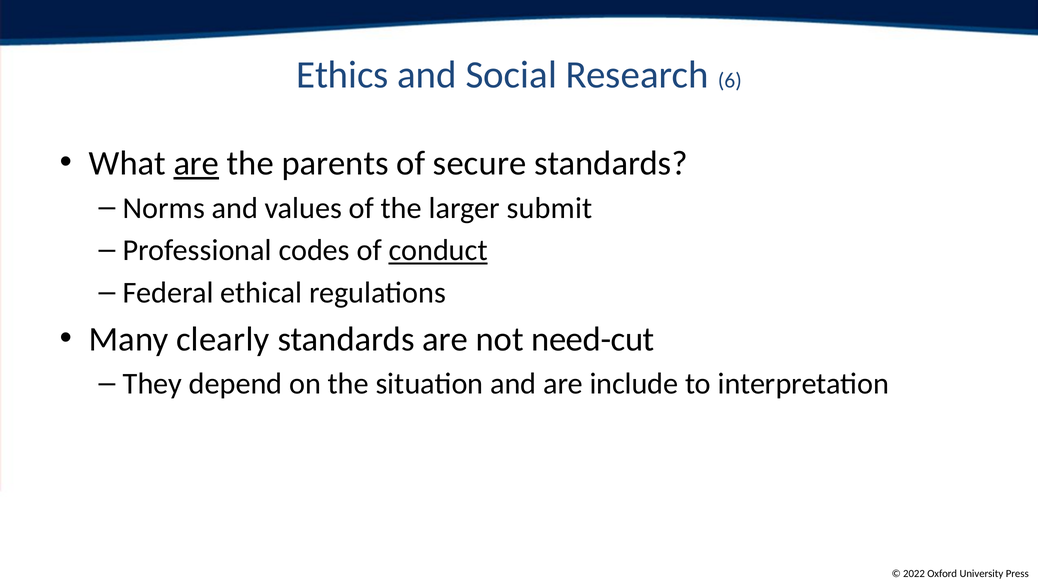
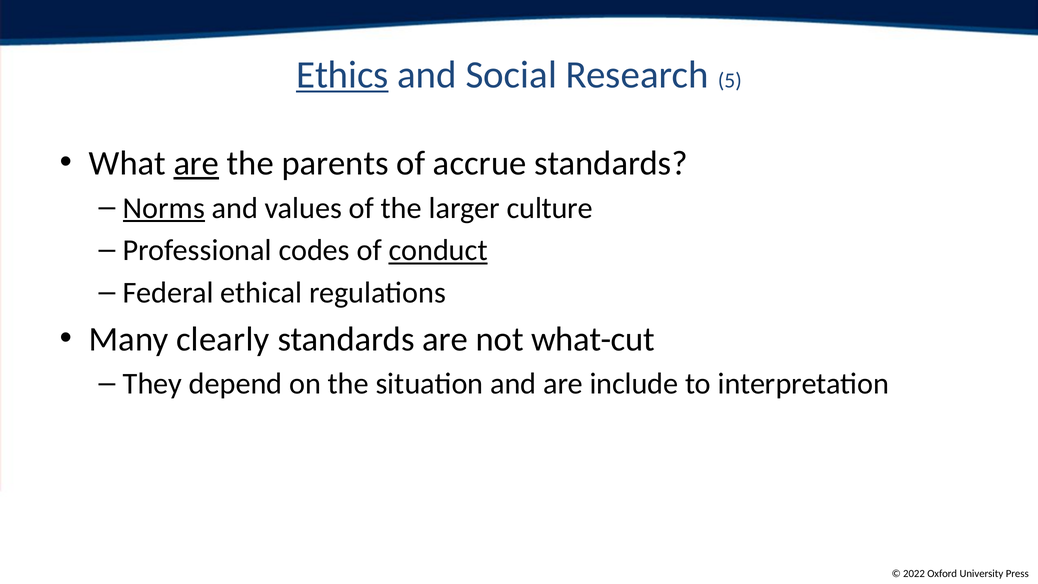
Ethics underline: none -> present (342, 75)
Research 6: 6 -> 5 (730, 80)
secure: secure -> accrue (480, 163)
Norms underline: none -> present (164, 208)
submit: submit -> culture (550, 208)
need-cut: need-cut -> what-cut (593, 339)
